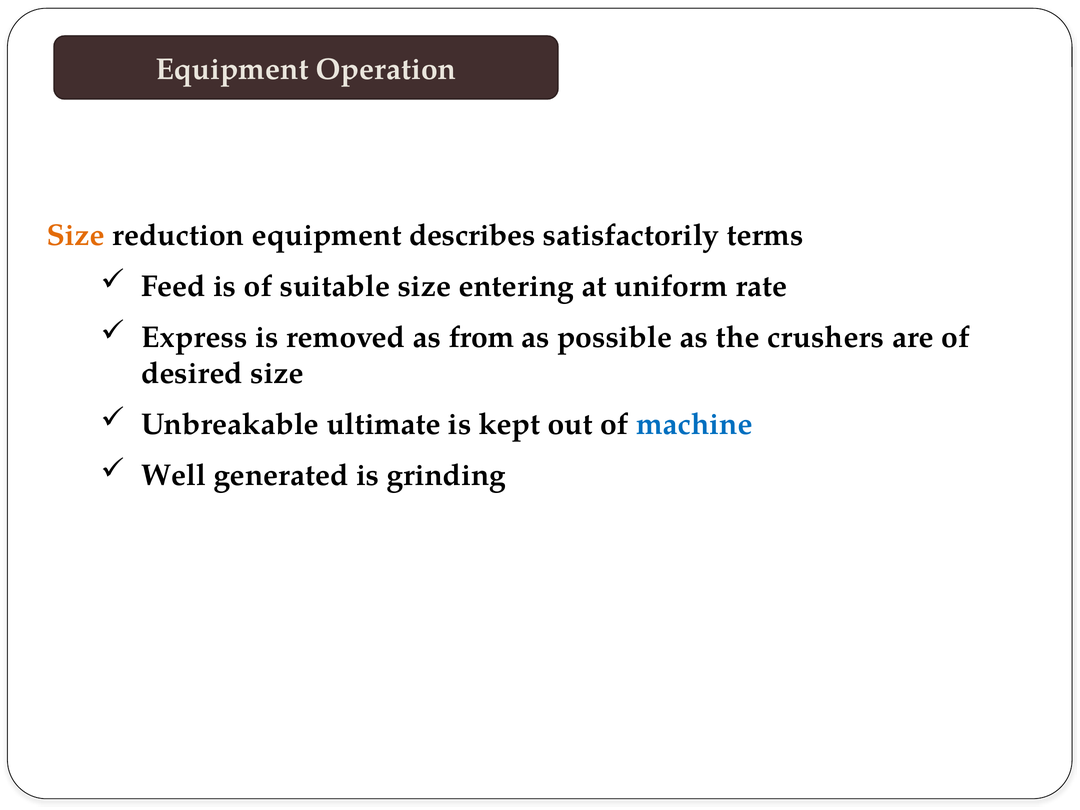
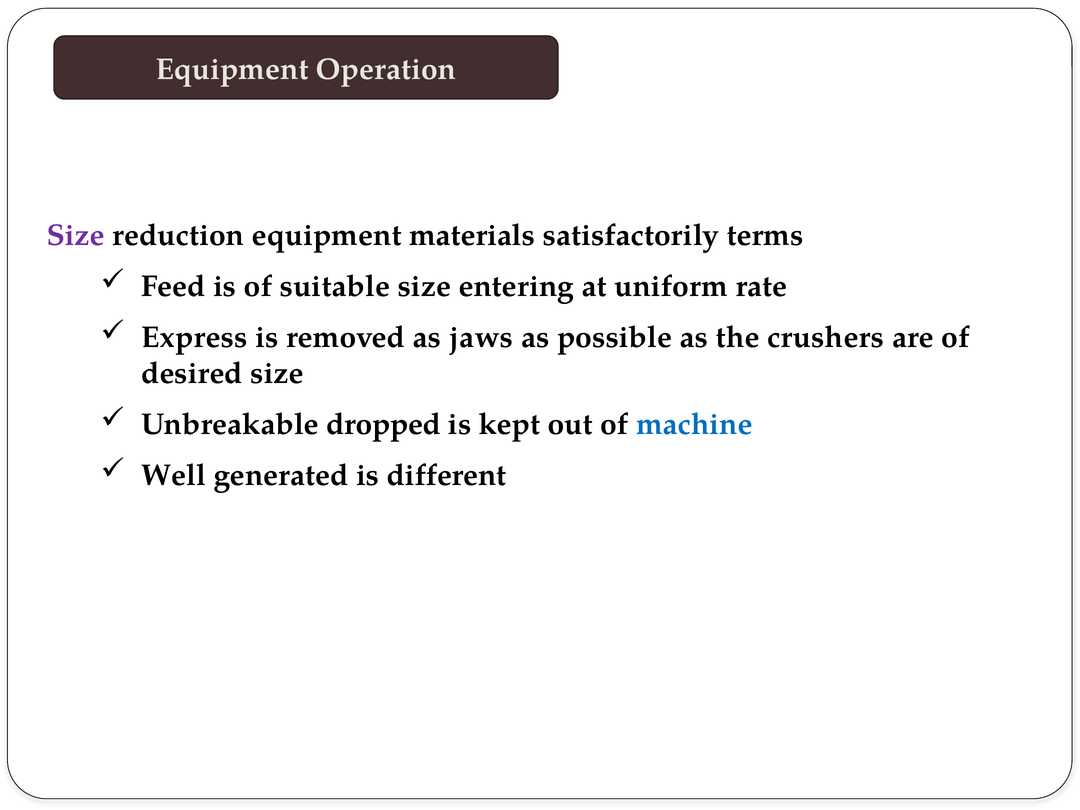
Size colour: orange -> purple (76, 235)
describes: describes -> materials (472, 235)
from: from -> jaws (481, 337)
ultimate: ultimate -> dropped (384, 425)
grinding: grinding -> different (446, 476)
